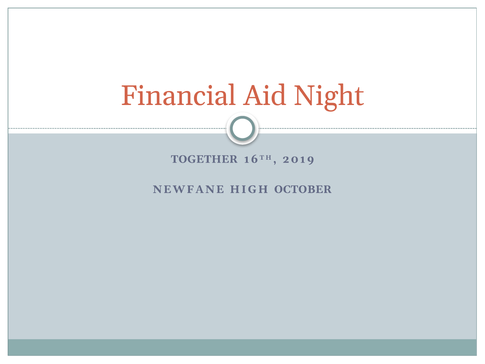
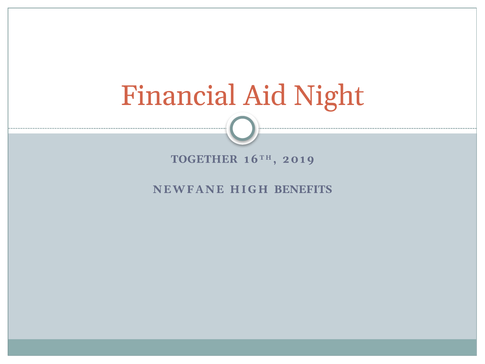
OCTOBER: OCTOBER -> BENEFITS (303, 189)
